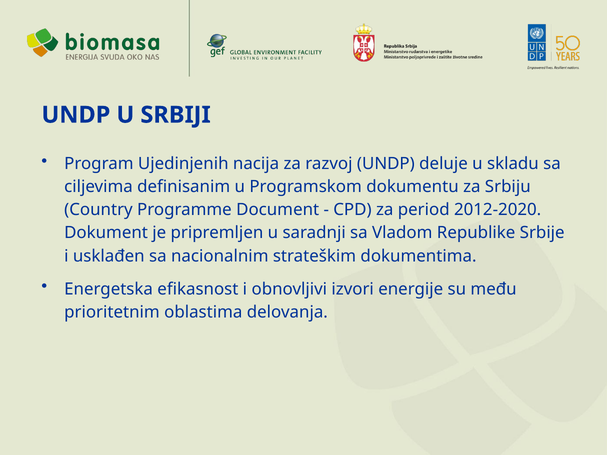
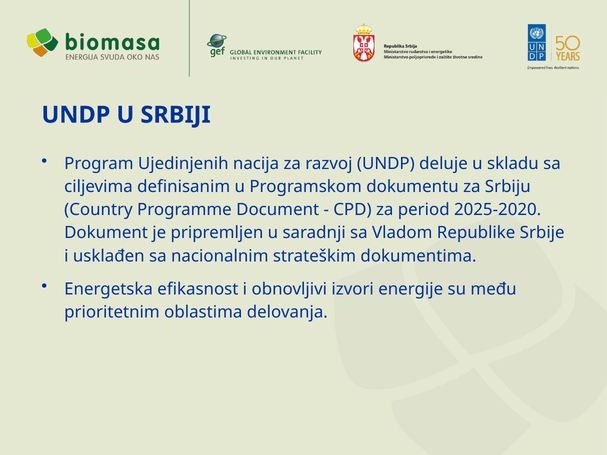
2012-2020: 2012-2020 -> 2025-2020 (498, 210)
